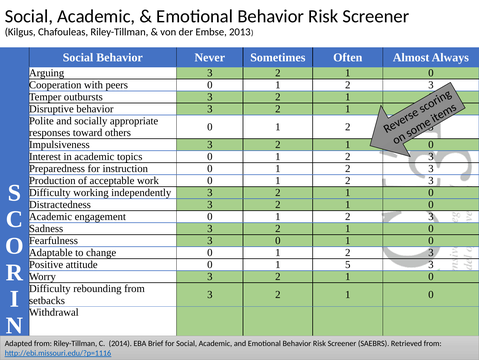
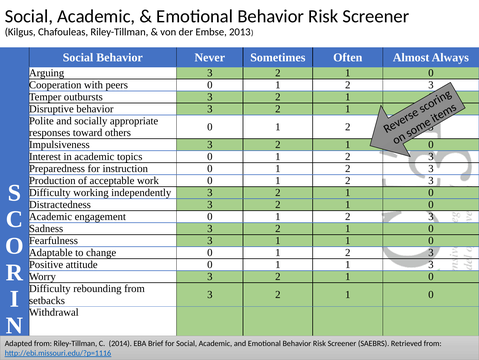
3 0: 0 -> 1 (278, 240)
0 1 5: 5 -> 1 (348, 264)
